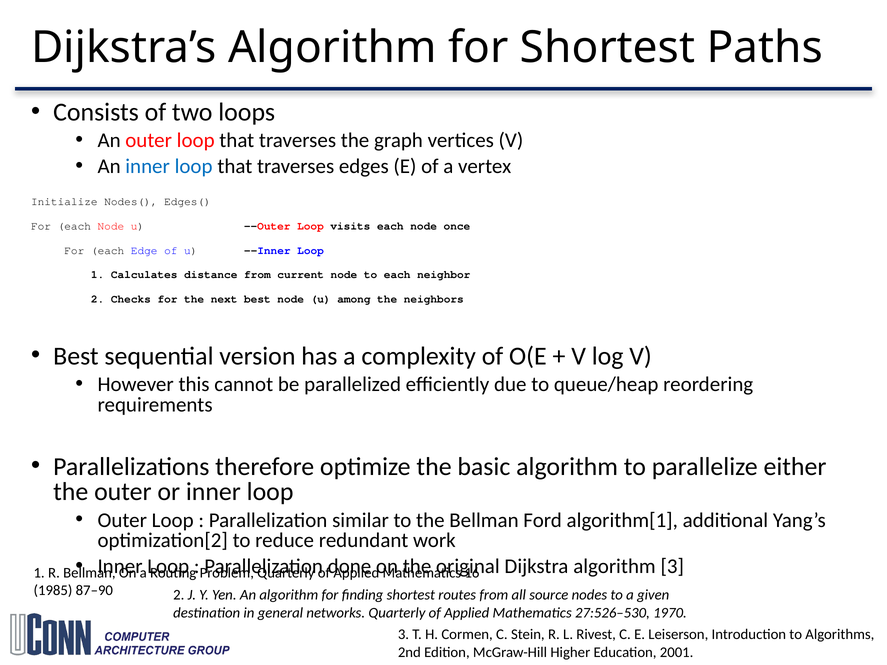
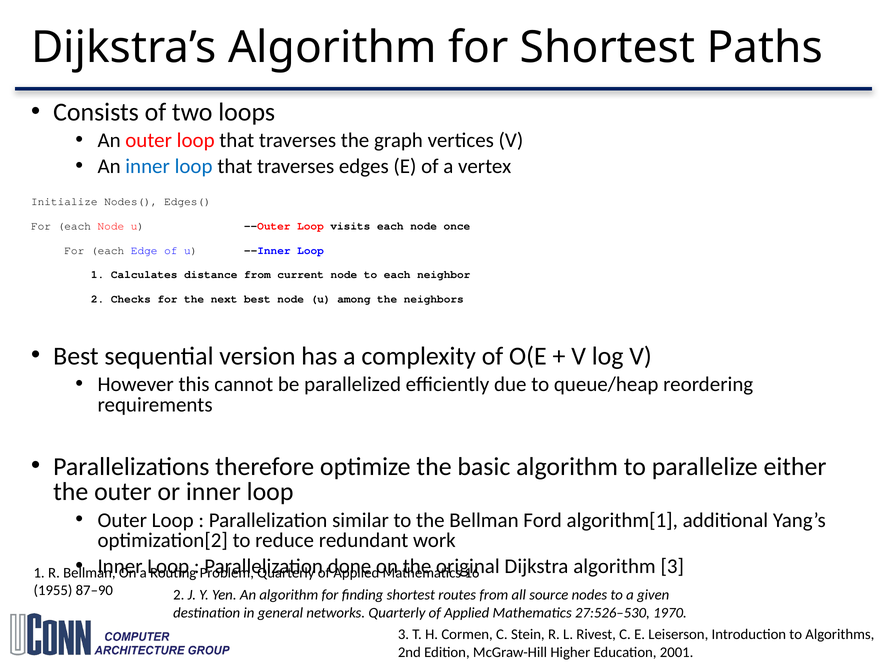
1985: 1985 -> 1955 (53, 591)
